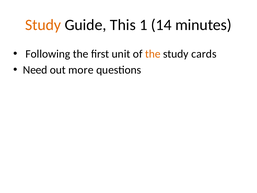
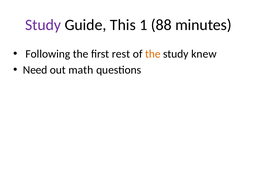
Study colour: orange -> purple (43, 25)
14: 14 -> 88 (161, 25)
unit: unit -> rest (121, 54)
cards: cards -> knew (204, 54)
more: more -> math (81, 70)
